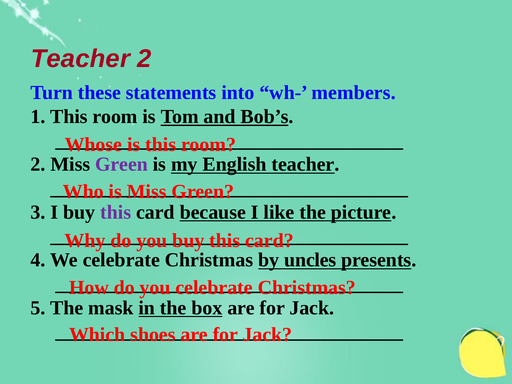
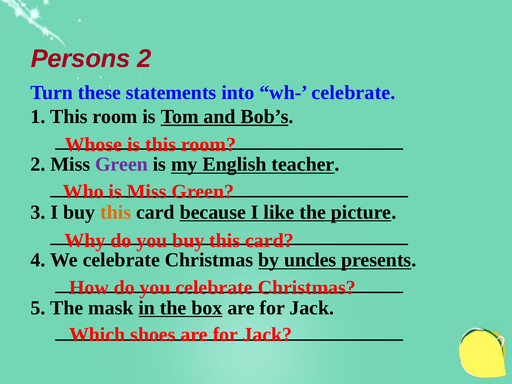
Teacher: Teacher -> Persons (81, 59)
wh- members: members -> celebrate (354, 93)
this colour: purple -> orange (116, 212)
